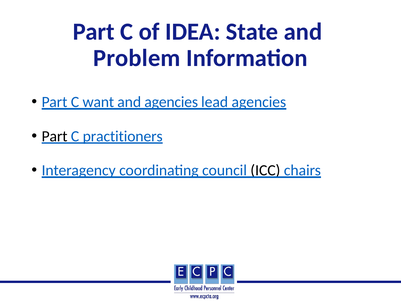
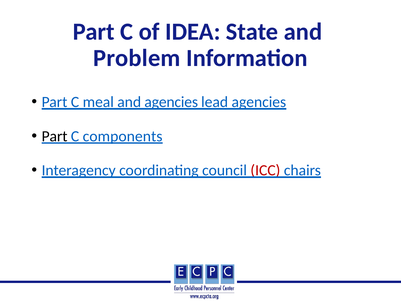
want: want -> meal (98, 102)
practitioners: practitioners -> components (123, 136)
ICC colour: black -> red (265, 170)
